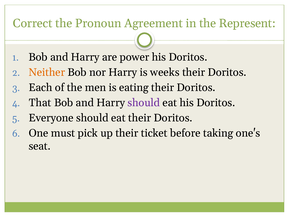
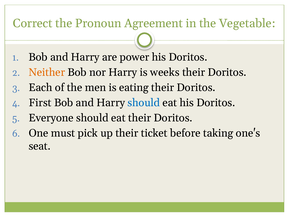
Represent: Represent -> Vegetable (247, 23)
That: That -> First (40, 103)
should colour: purple -> blue (144, 103)
